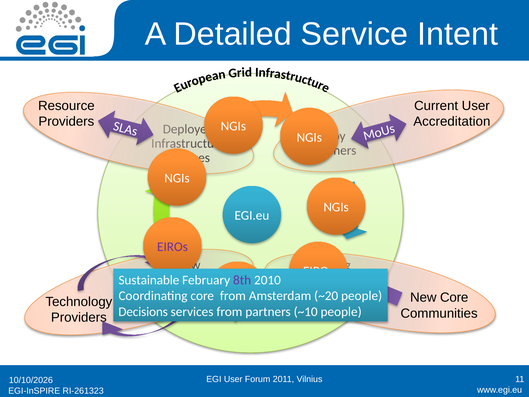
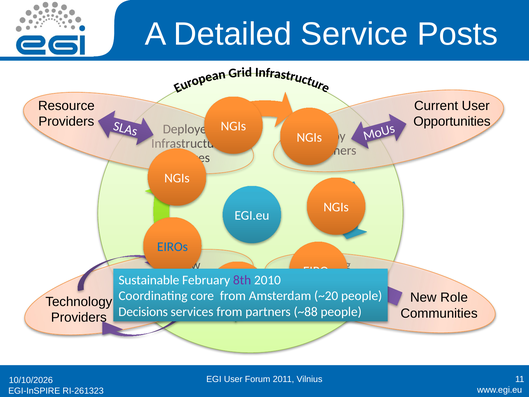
Intent: Intent -> Posts (458, 34)
Accreditation: Accreditation -> Opportunities (452, 122)
EIROs colour: purple -> blue (172, 247)
Core: Core -> Role (454, 297)
~10: ~10 -> ~88 (306, 312)
